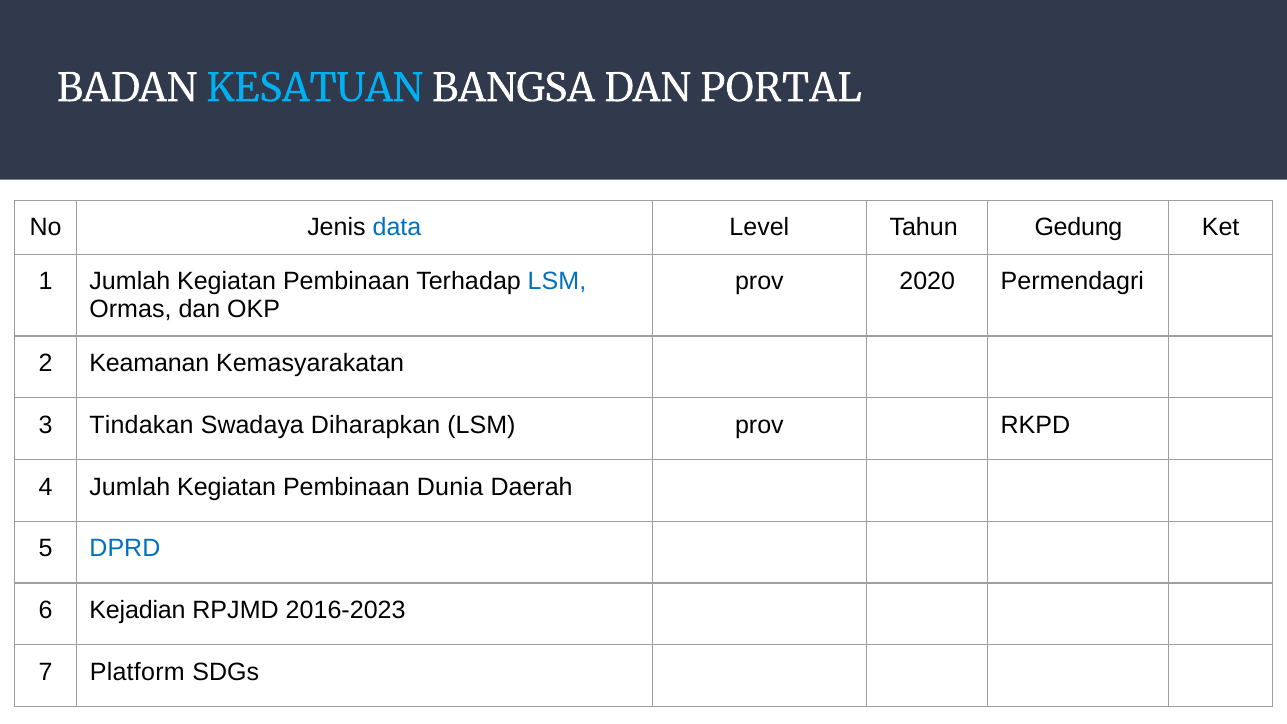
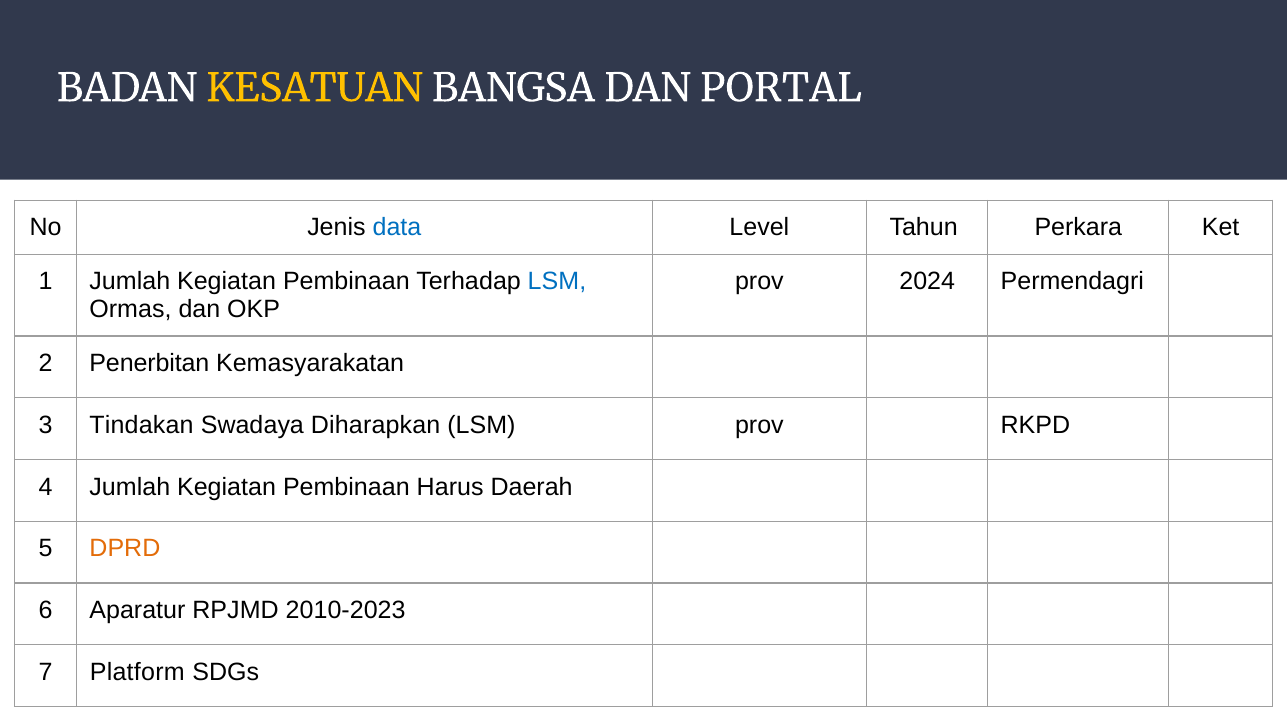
KESATUAN colour: light blue -> yellow (315, 88)
Gedung: Gedung -> Perkara (1078, 228)
2020: 2020 -> 2024 (927, 281)
Keamanan: Keamanan -> Penerbitan (149, 363)
Dunia: Dunia -> Harus (450, 487)
DPRD colour: blue -> orange (125, 548)
Kejadian: Kejadian -> Aparatur (137, 610)
2016-2023: 2016-2023 -> 2010-2023 (346, 610)
